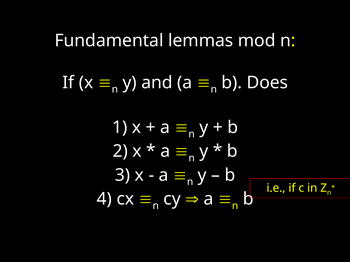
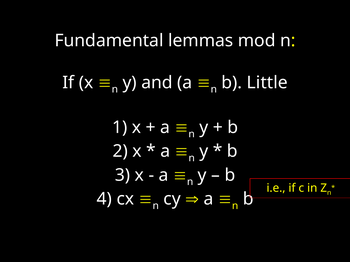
Does: Does -> Little (267, 83)
